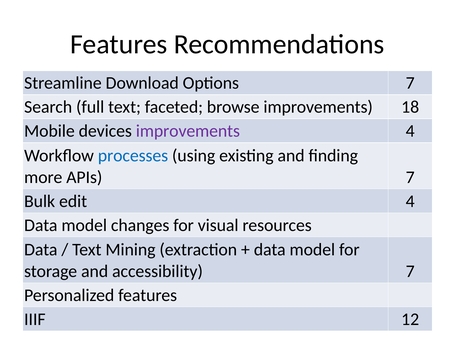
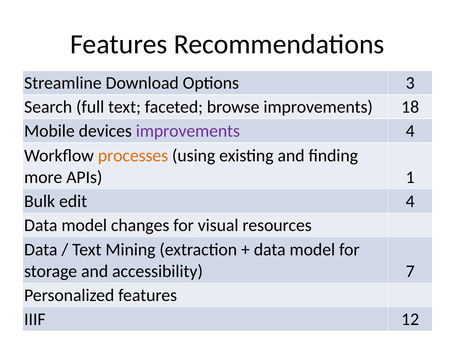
Options 7: 7 -> 3 (410, 83)
processes colour: blue -> orange (133, 155)
APIs 7: 7 -> 1 (410, 177)
